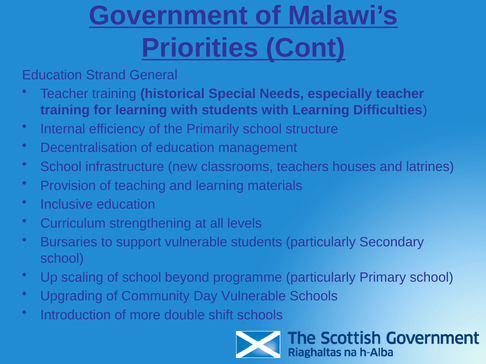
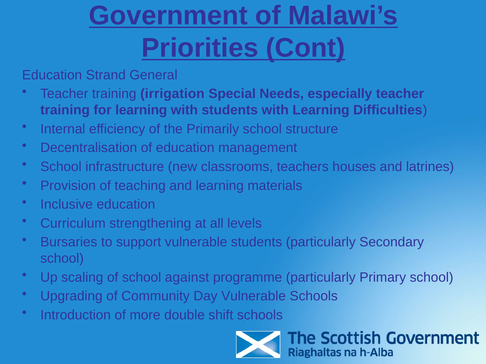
historical: historical -> irrigation (172, 94)
beyond: beyond -> against (187, 278)
